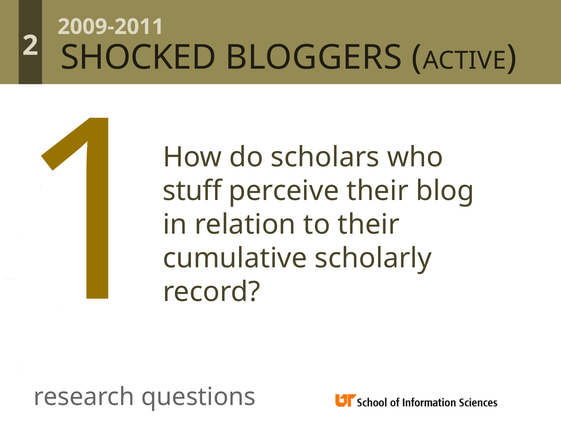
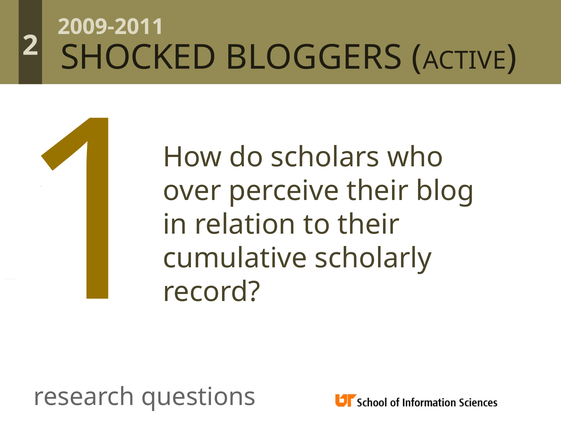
stuff: stuff -> over (192, 191)
